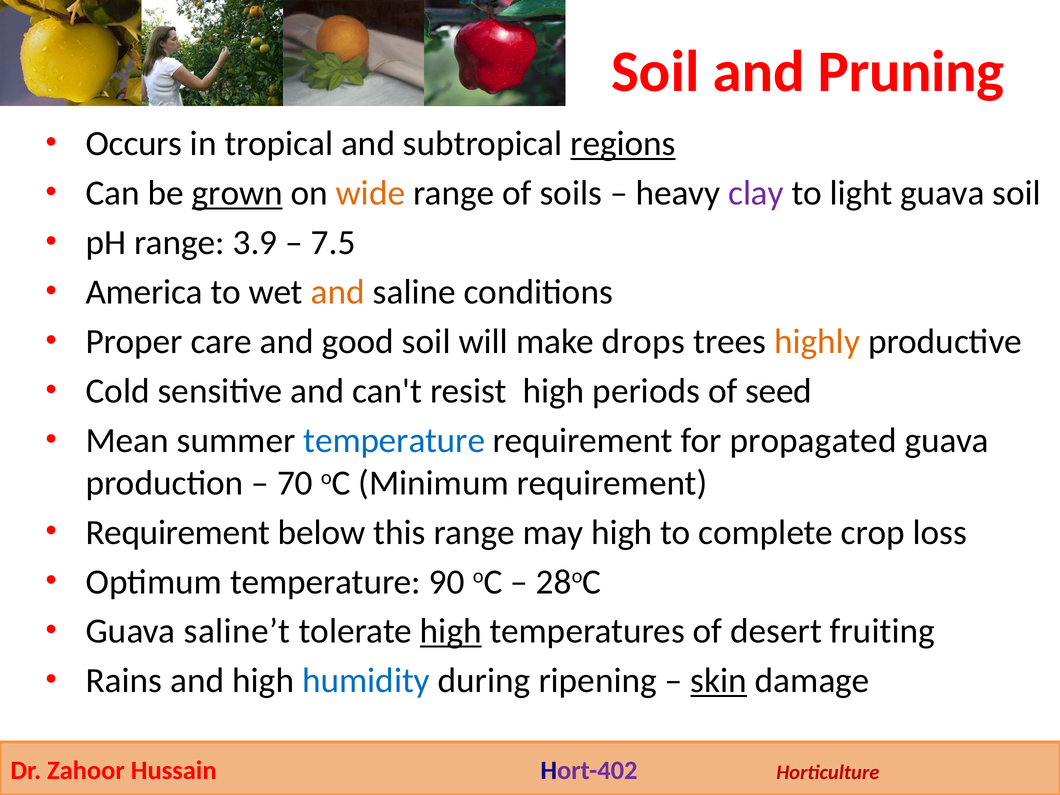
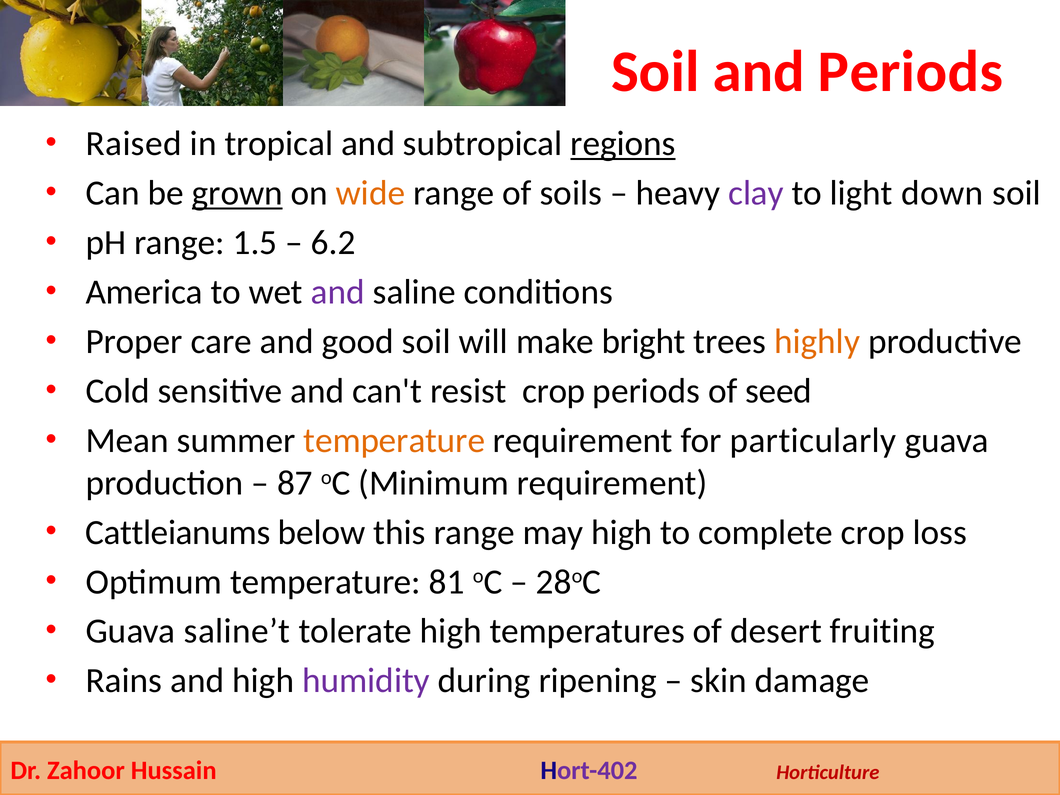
and Pruning: Pruning -> Periods (911, 72)
Occurs: Occurs -> Raised (134, 144)
light guava: guava -> down (942, 193)
3.9: 3.9 -> 1.5 (255, 243)
7.5: 7.5 -> 6.2 (333, 243)
and colour: orange -> purple (338, 292)
drops: drops -> bright (644, 342)
resist high: high -> crop (554, 391)
temperature colour: blue -> orange (394, 441)
propagated: propagated -> particularly (813, 441)
70: 70 -> 87 (295, 483)
Requirement: Requirement -> Cattleianums (178, 532)
90: 90 -> 81 (447, 582)
high underline: present -> none (451, 631)
humidity colour: blue -> purple (366, 681)
skin underline: present -> none (719, 681)
